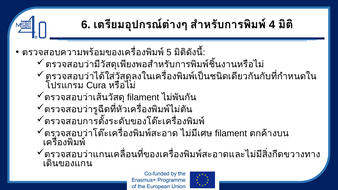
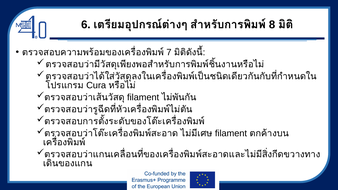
4: 4 -> 8 (272, 25)
5: 5 -> 7 (169, 52)
